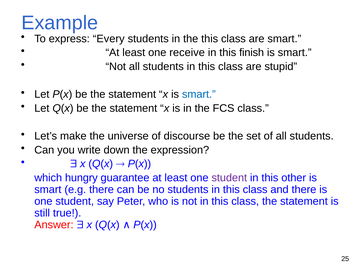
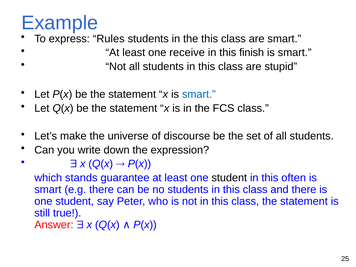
Every: Every -> Rules (109, 39)
hungry: hungry -> stands (81, 178)
student colour: purple -> black (229, 178)
other: other -> often (294, 178)
